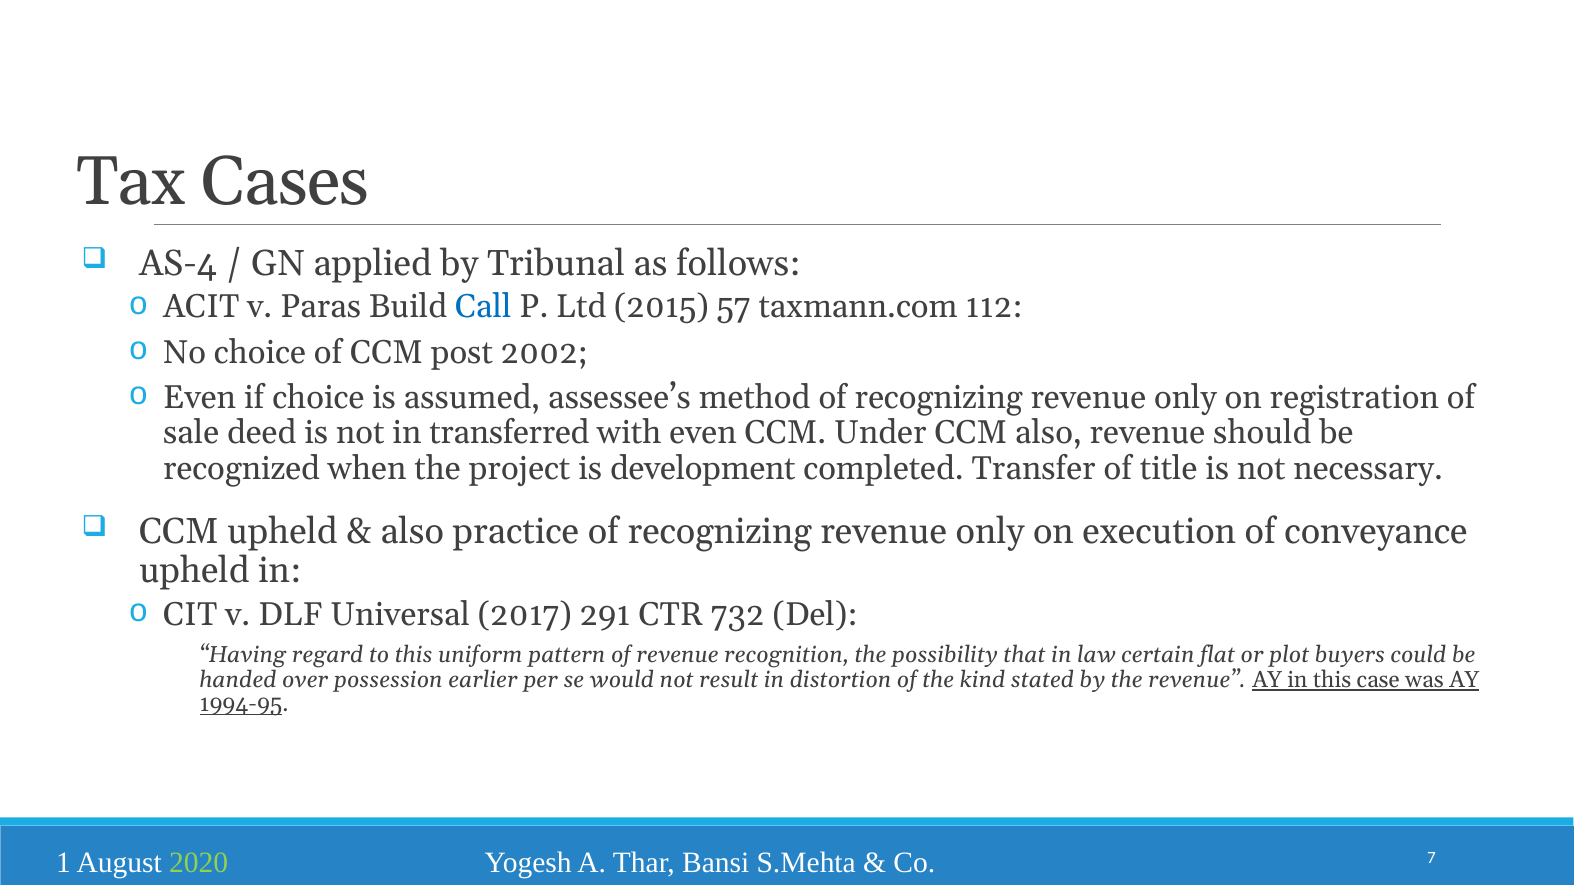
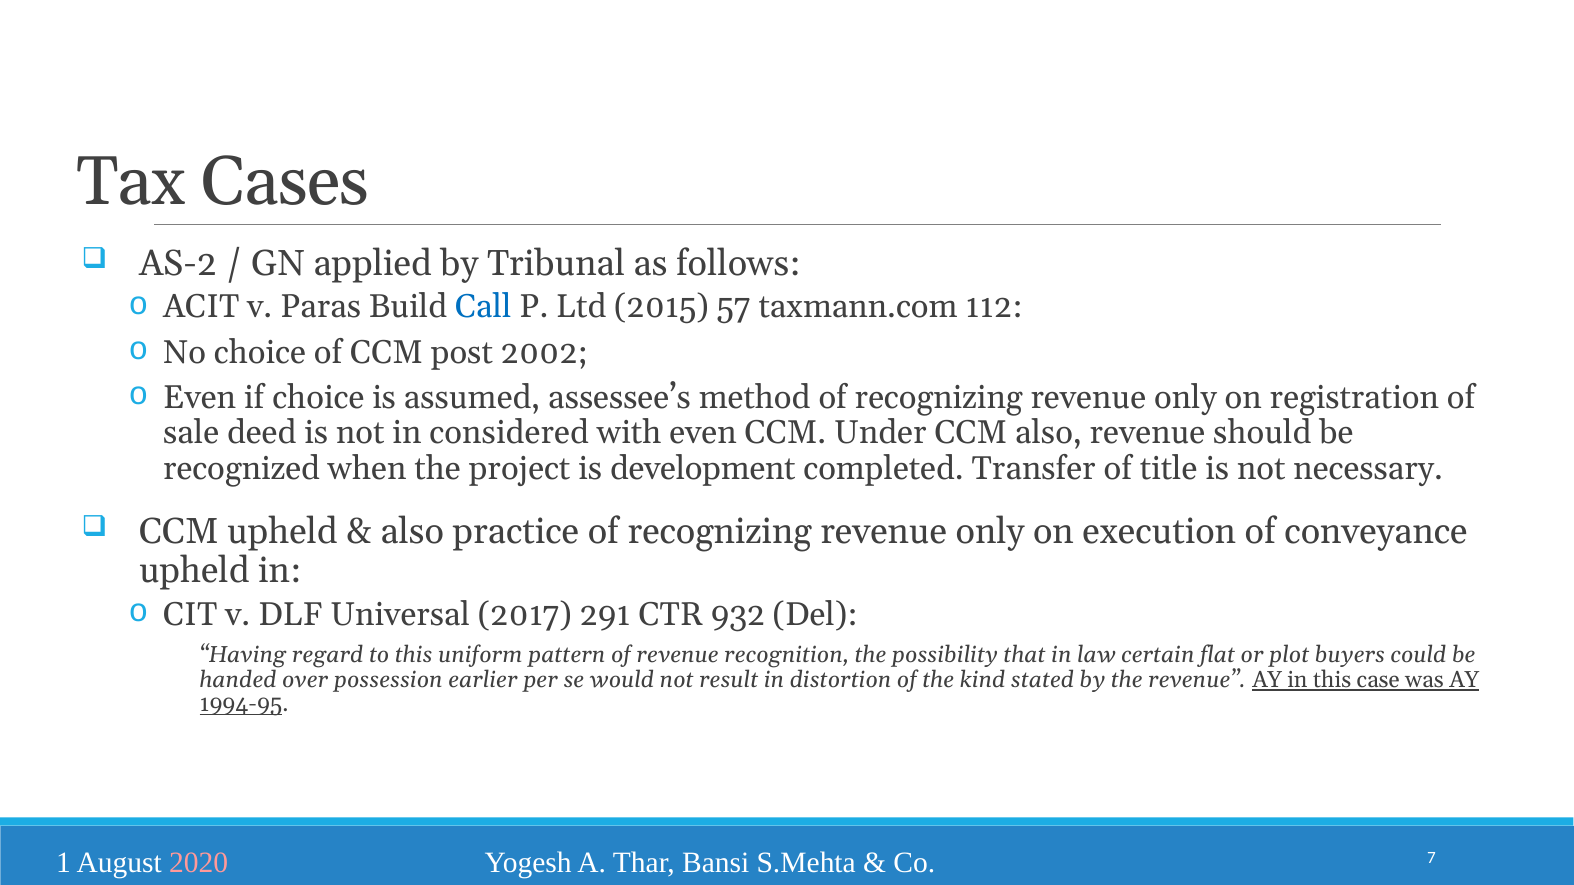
AS-4: AS-4 -> AS-2 (178, 263)
transferred: transferred -> considered (509, 433)
732: 732 -> 932 (738, 615)
2020 colour: light green -> pink (199, 863)
